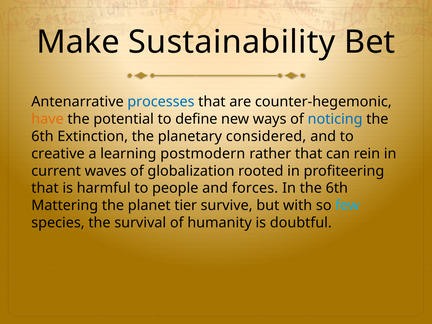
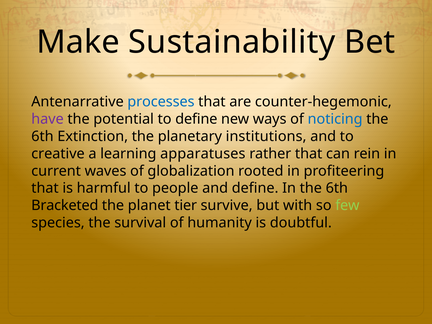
have colour: orange -> purple (48, 119)
considered: considered -> institutions (266, 136)
postmodern: postmodern -> apparatuses (203, 154)
and forces: forces -> define (255, 188)
Mattering: Mattering -> Bracketed (65, 205)
few colour: light blue -> light green (347, 205)
